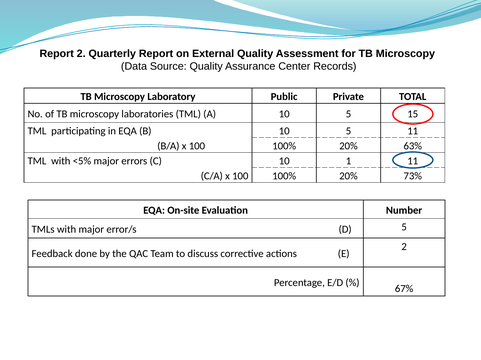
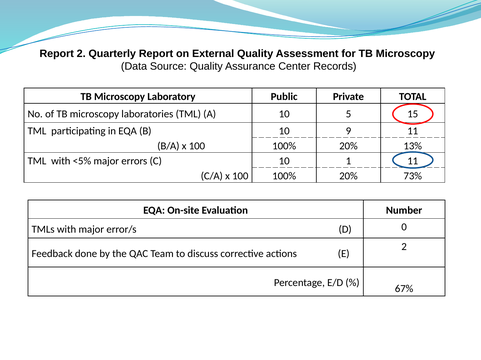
5: 5 -> 9 (348, 131)
63%: 63% -> 13% (413, 146)
D 5: 5 -> 0 (404, 228)
